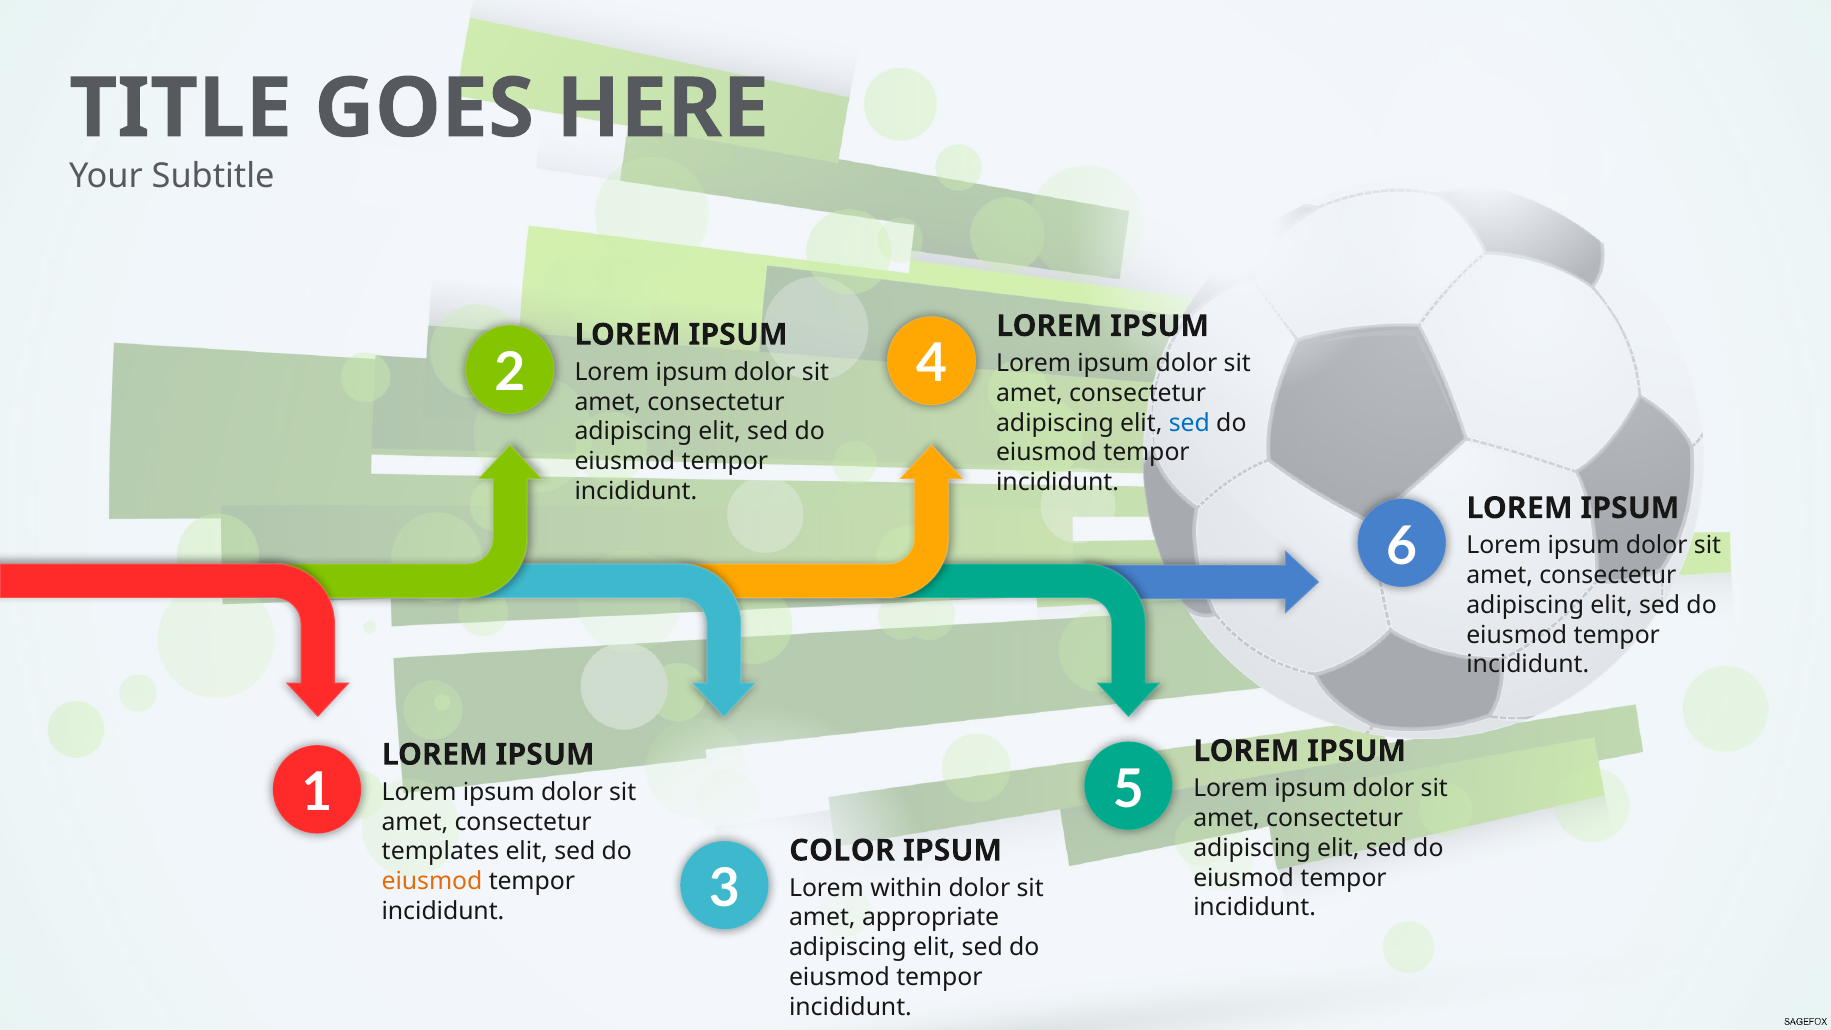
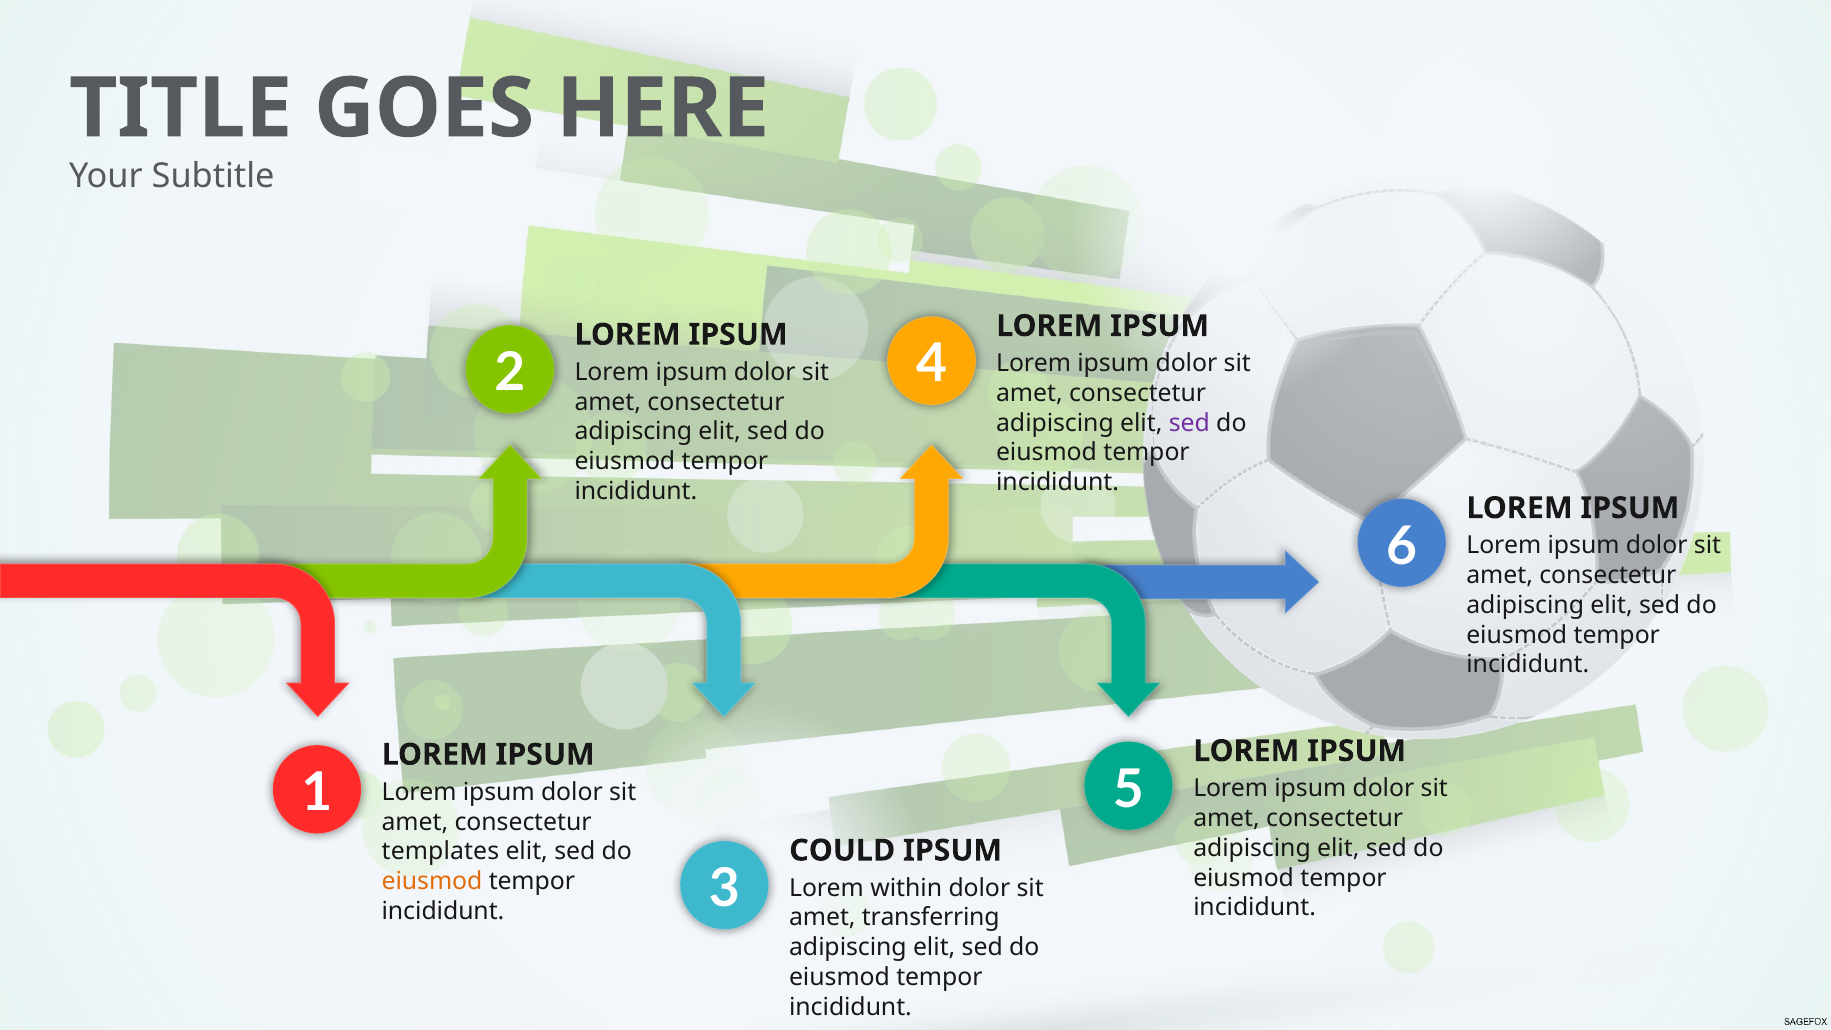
sed colour: blue -> purple (1189, 423)
COLOR: COLOR -> COULD (842, 850)
appropriate: appropriate -> transferring (931, 918)
